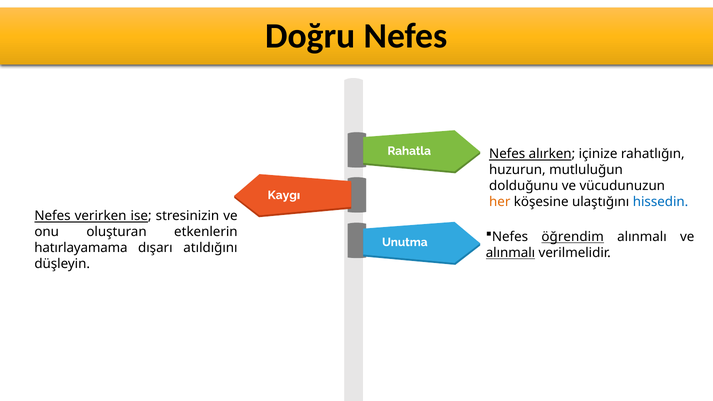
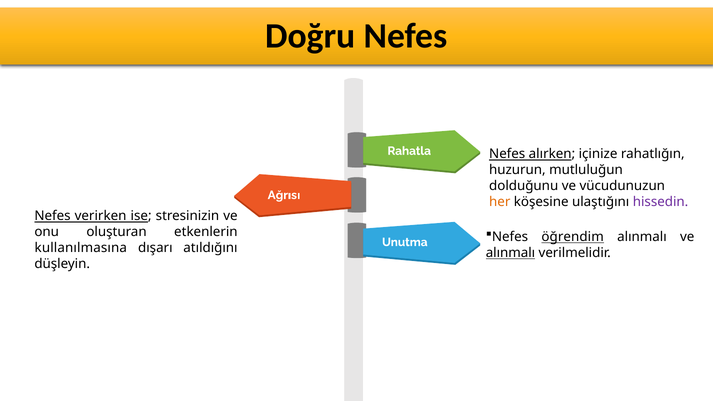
Kaygı: Kaygı -> Ağrısı (284, 195)
hissedin colour: blue -> purple (661, 202)
hatırlayamama: hatırlayamama -> kullanılmasına (81, 248)
